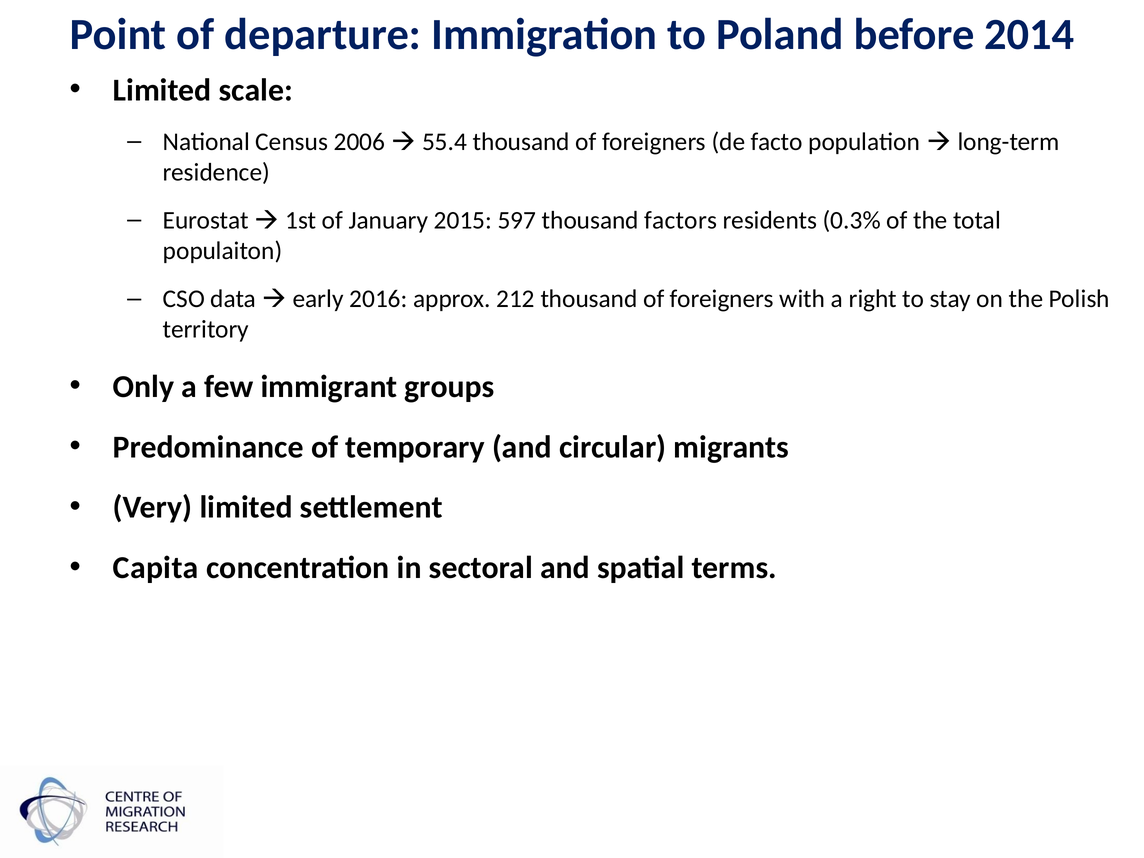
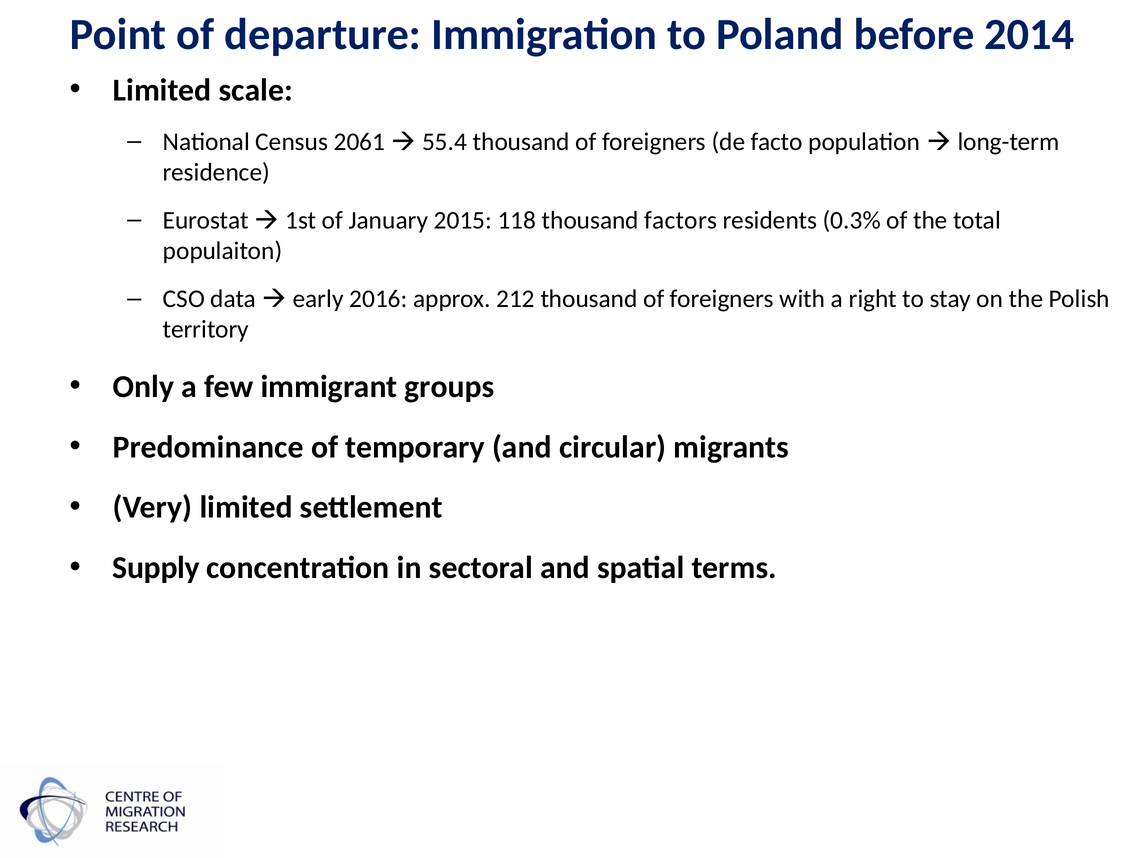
2006: 2006 -> 2061 (359, 142)
597: 597 -> 118 (517, 220)
Capita: Capita -> Supply (156, 568)
